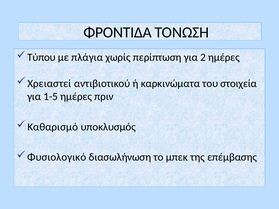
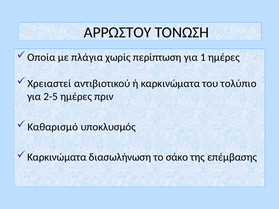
ΦΡΟΝΤΙΔΑ: ΦΡΟΝΤΙΔΑ -> ΑΡΡΩΣΤΟΥ (117, 32)
Τύπου: Τύπου -> Οποία (41, 57)
2: 2 -> 1 (203, 57)
στοιχεία: στοιχεία -> τολύπιο (239, 84)
1-5: 1-5 -> 2-5 (51, 97)
Φυσιολογικό: Φυσιολογικό -> Καρκινώματα (57, 157)
μπεκ: μπεκ -> σάκο (177, 157)
